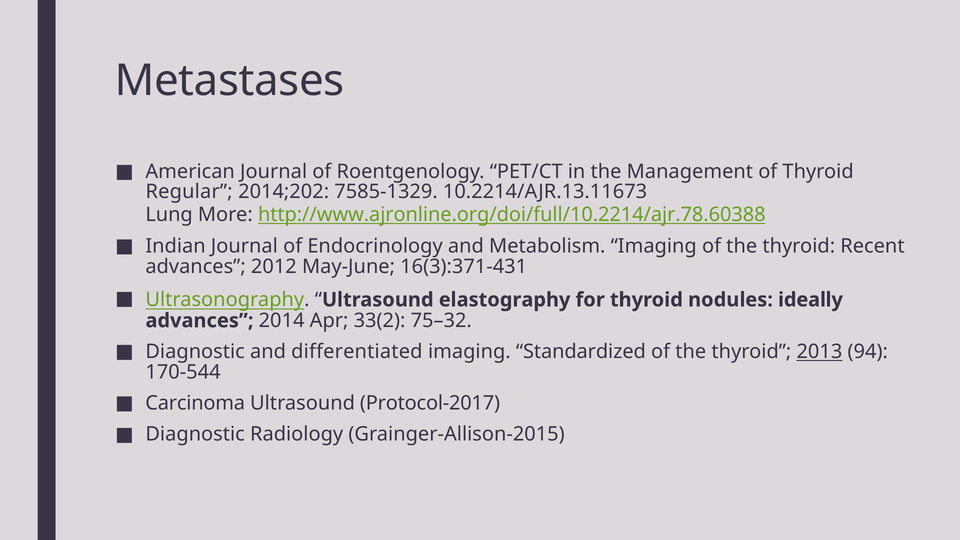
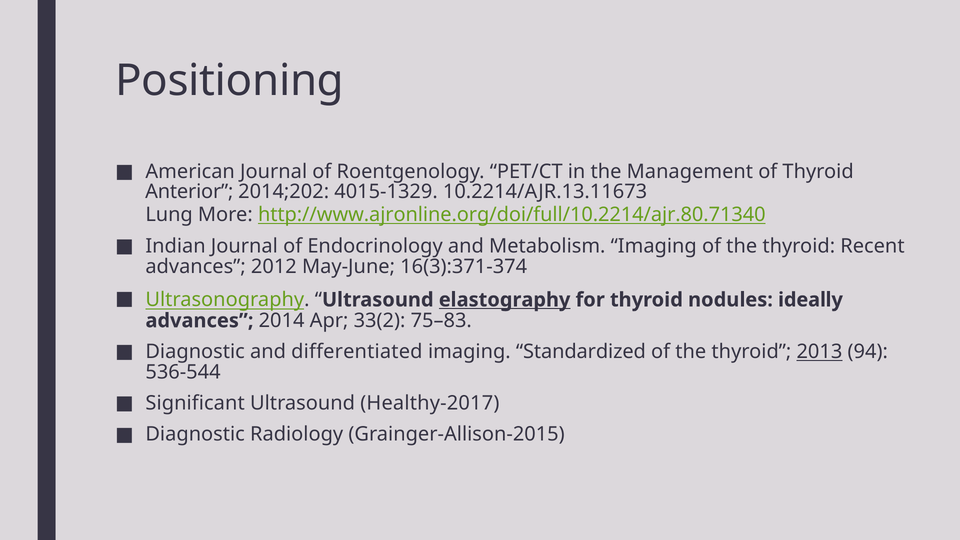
Metastases: Metastases -> Positioning (230, 81)
Regular: Regular -> Anterior (189, 192)
7585-1329: 7585-1329 -> 4015-1329 (386, 192)
http://www.ajronline.org/doi/full/10.2214/ajr.78.60388: http://www.ajronline.org/doi/full/10.2214/ajr.78.60388 -> http://www.ajronline.org/doi/full/10.2214/ajr.80.71340 (512, 214)
16(3):371-431: 16(3):371-431 -> 16(3):371-374 (464, 266)
elastography underline: none -> present (505, 300)
75–32: 75–32 -> 75–83 (441, 321)
170-544: 170-544 -> 536-544 (183, 372)
Carcinoma: Carcinoma -> Significant (195, 403)
Protocol-2017: Protocol-2017 -> Healthy-2017 (430, 403)
